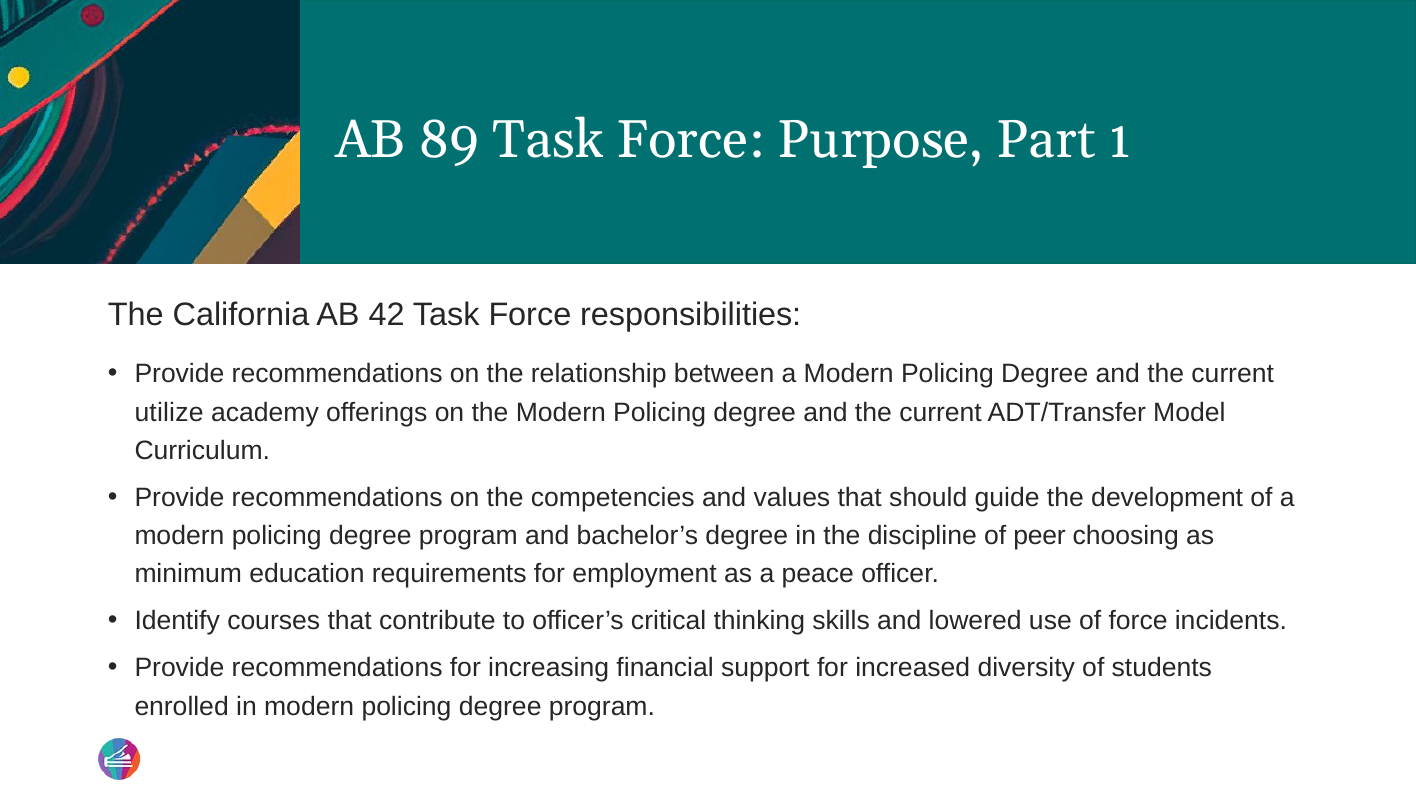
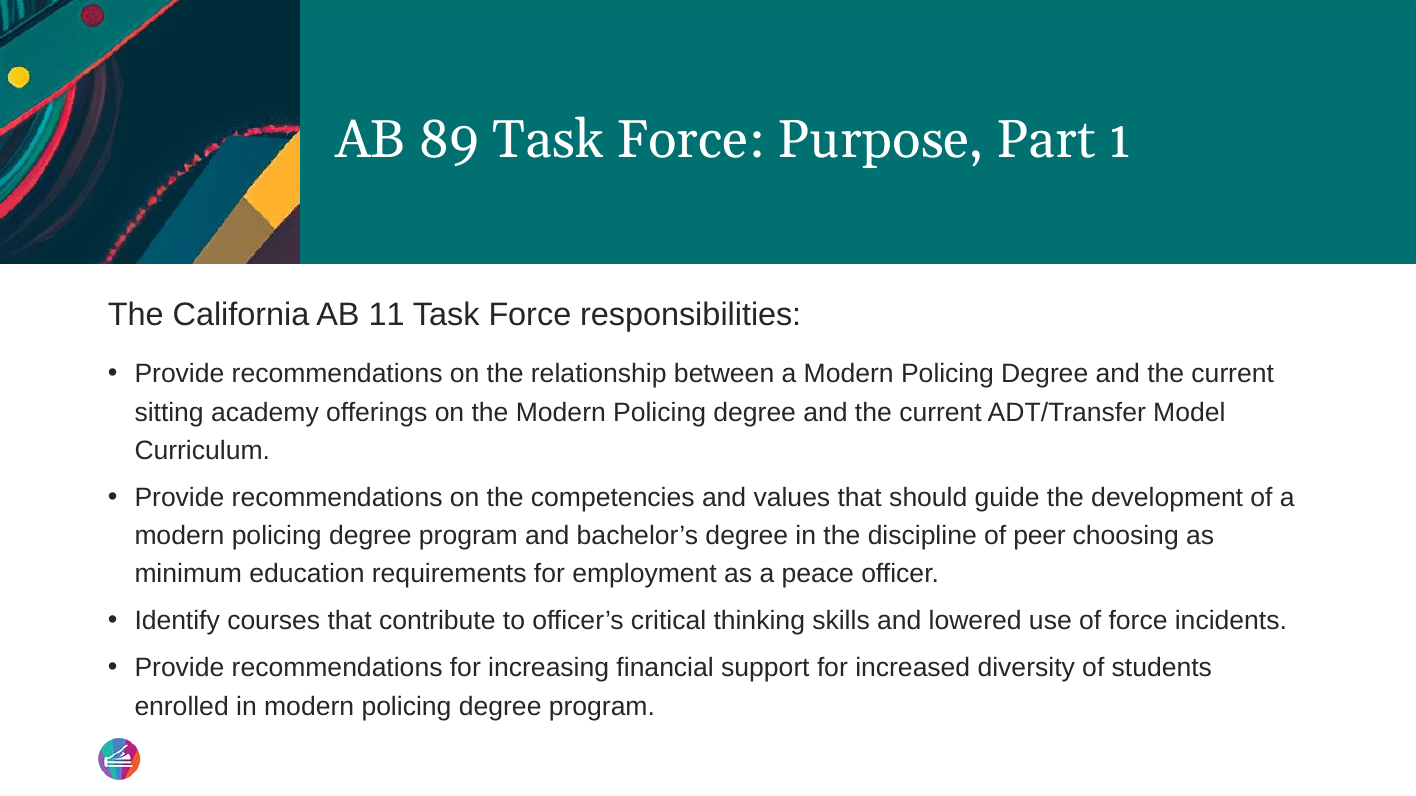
42: 42 -> 11 (387, 315)
utilize: utilize -> sitting (169, 413)
